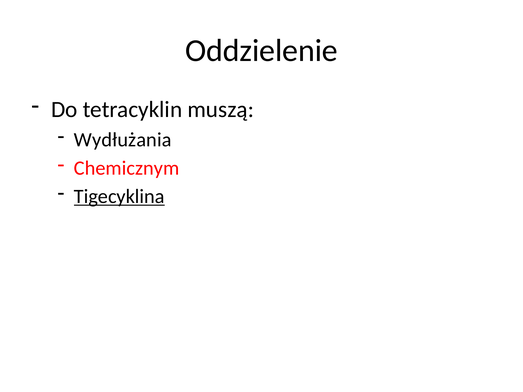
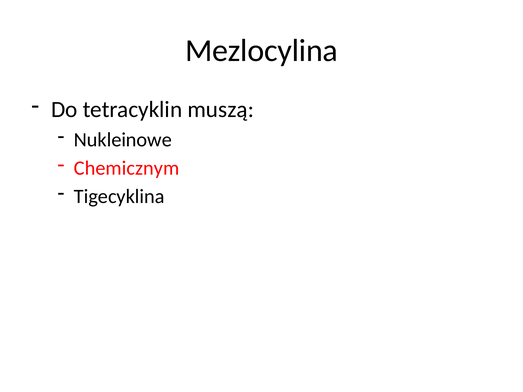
Oddzielenie: Oddzielenie -> Mezlocylina (261, 51)
Wydłużania: Wydłużania -> Nukleinowe (123, 140)
Tigecyklina underline: present -> none (119, 197)
